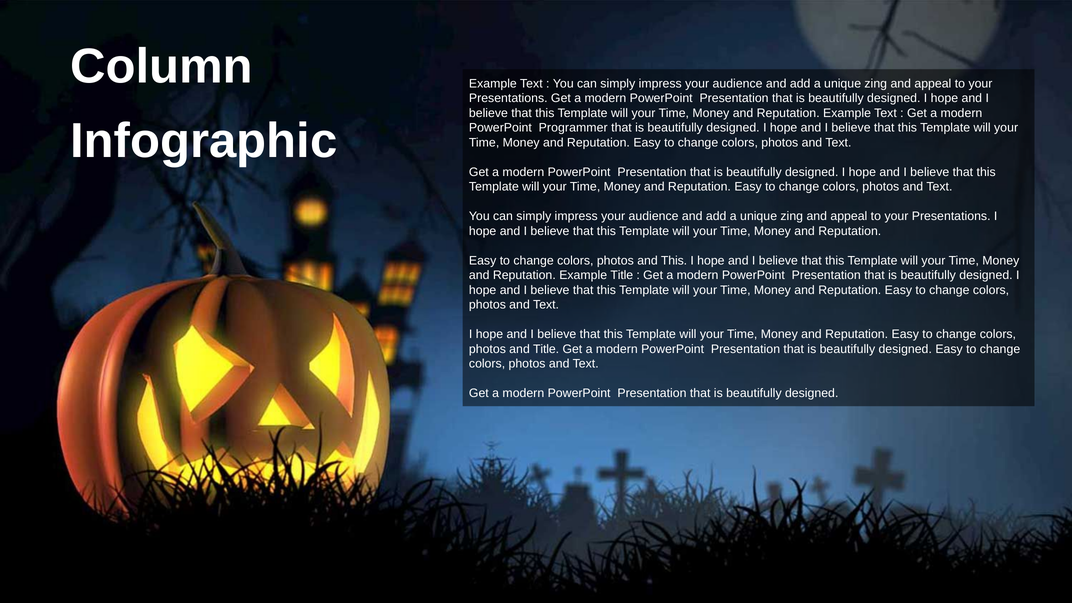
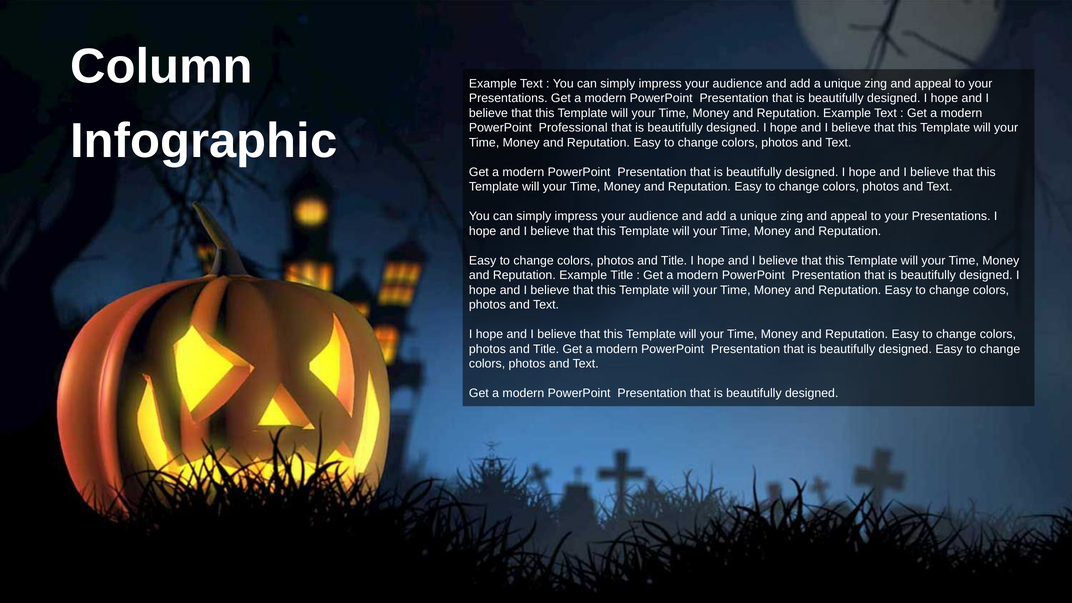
Programmer: Programmer -> Professional (573, 128)
This: This -> Title (674, 261)
